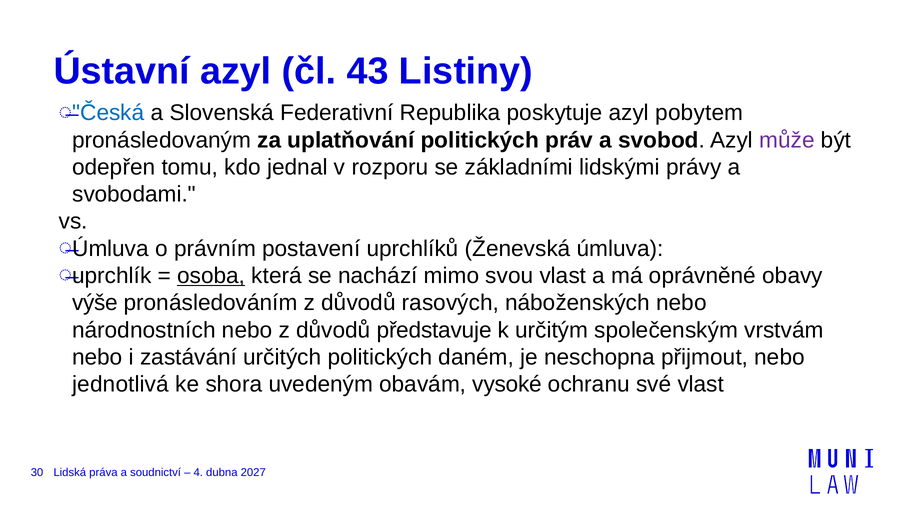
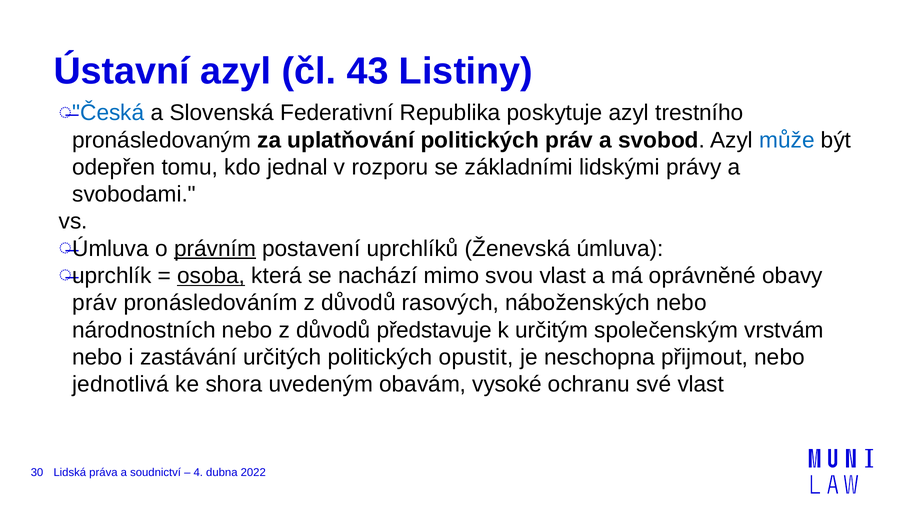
pobytem: pobytem -> trestního (699, 113)
může colour: purple -> blue (787, 140)
právním underline: none -> present (215, 249)
výše: výše -> práv (95, 303)
daném: daném -> opustit (476, 358)
2027: 2027 -> 2022 (253, 473)
